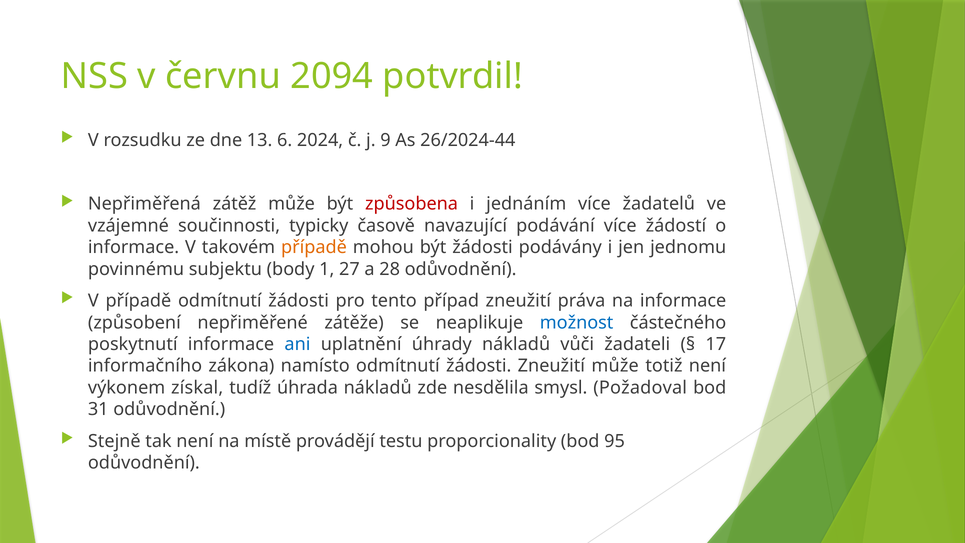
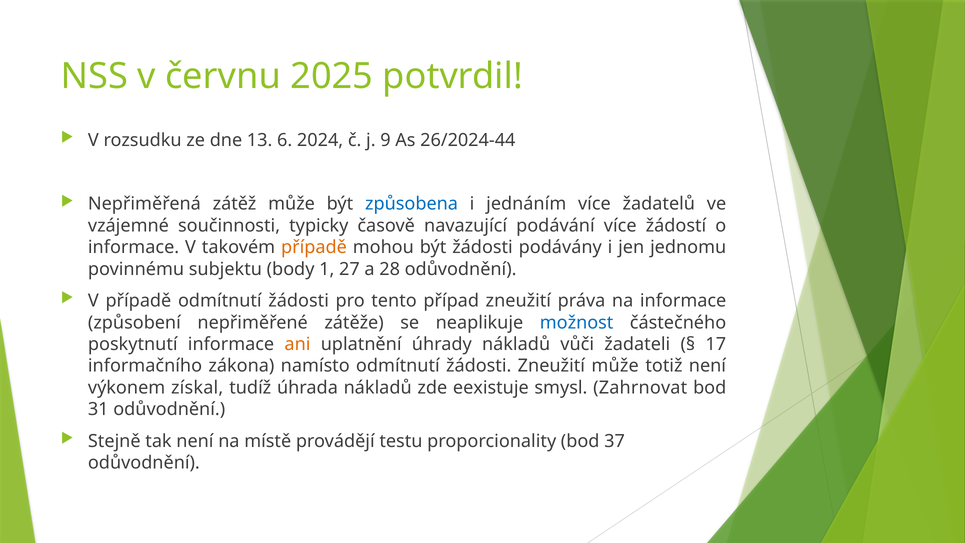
2094: 2094 -> 2025 (332, 76)
způsobena colour: red -> blue (412, 204)
ani colour: blue -> orange (297, 344)
nesdělila: nesdělila -> eexistuje (491, 388)
Požadoval: Požadoval -> Zahrnovat (640, 388)
95: 95 -> 37 (615, 441)
